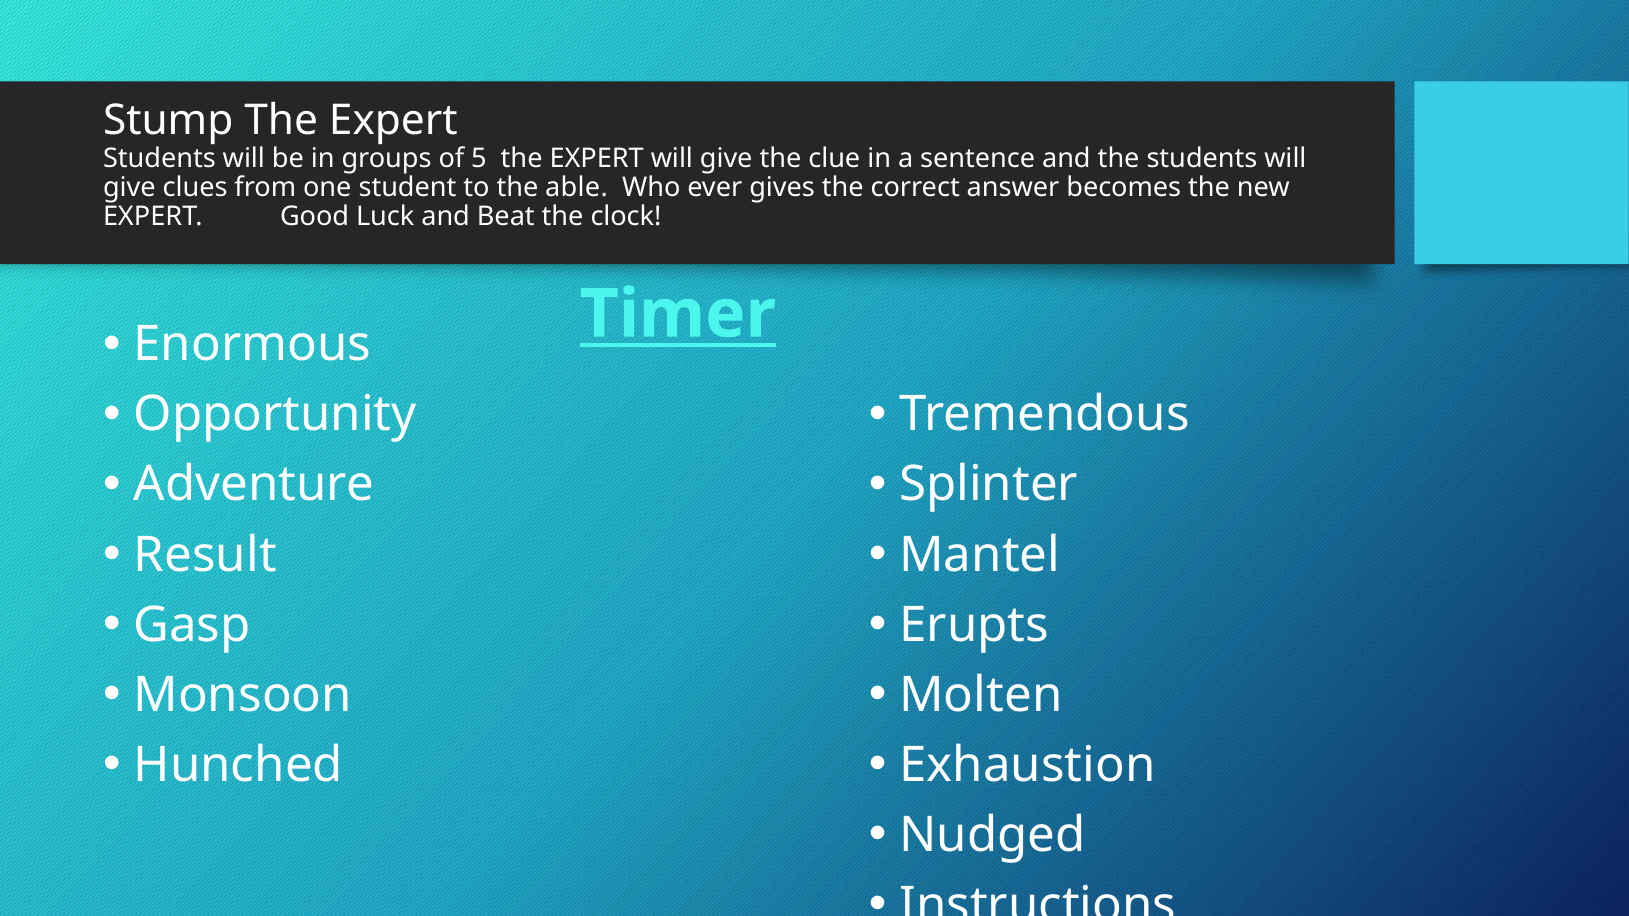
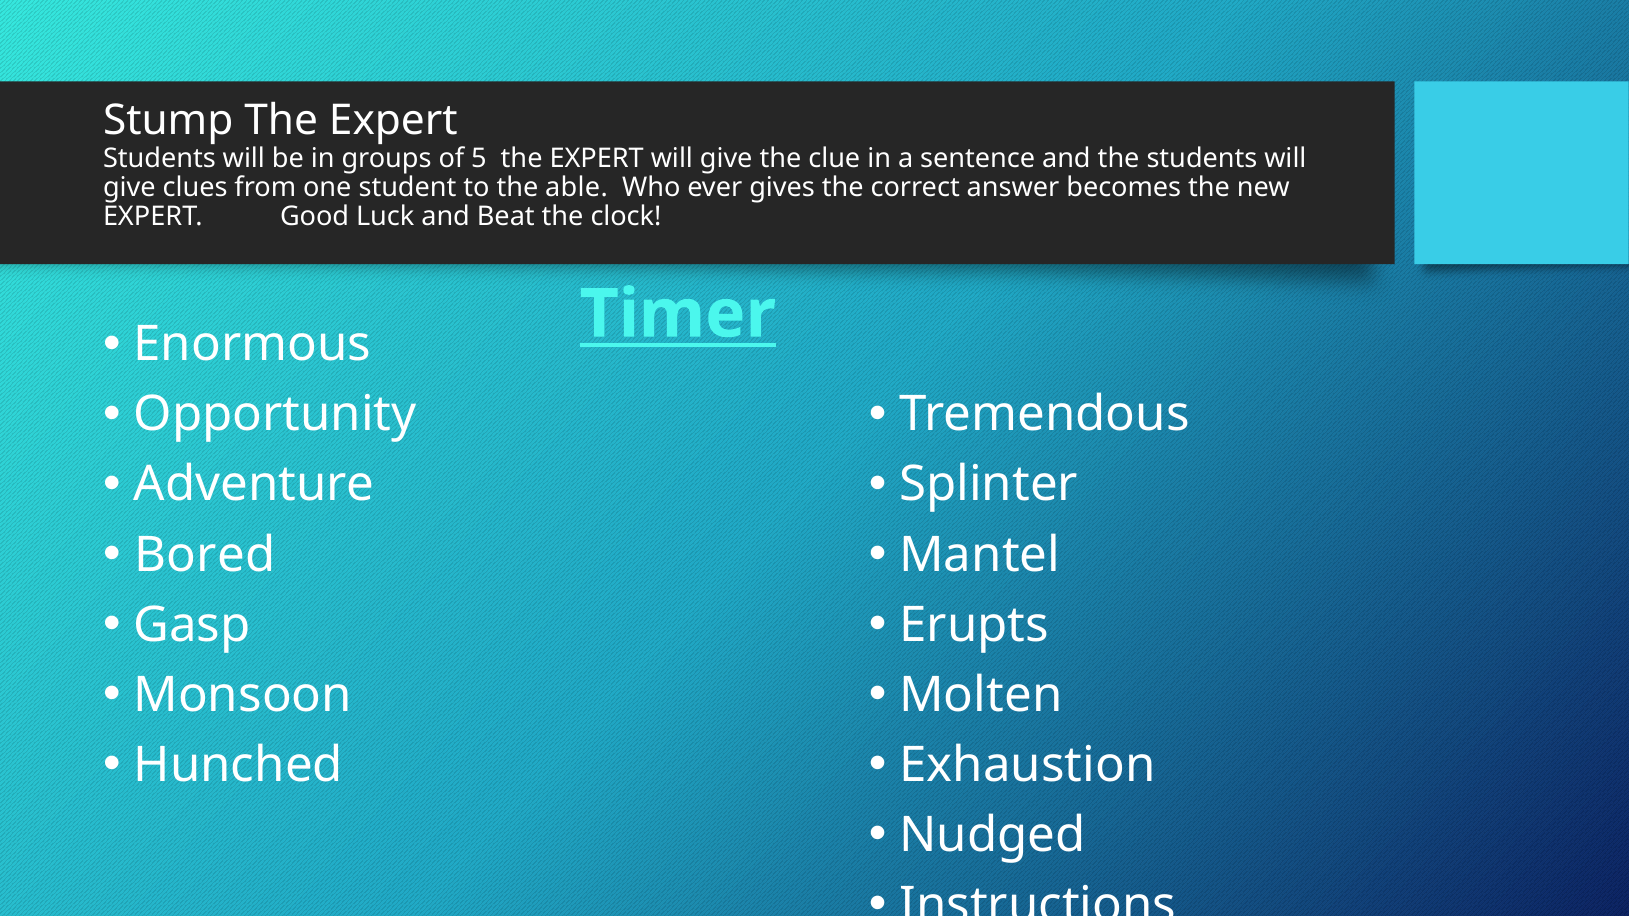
Result: Result -> Bored (205, 555)
